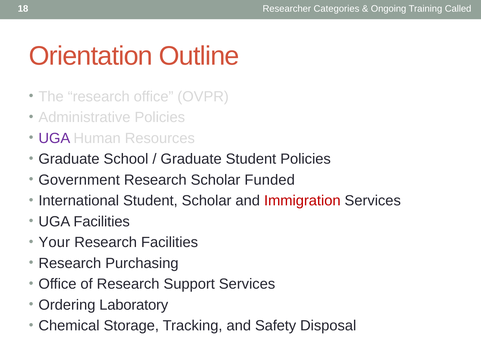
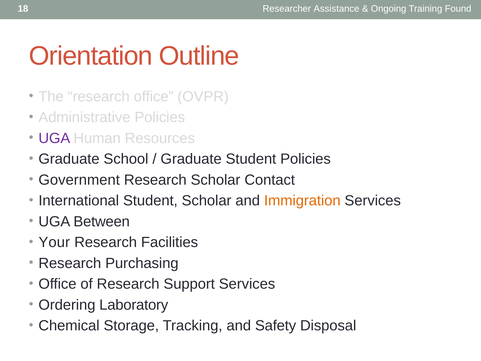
Categories: Categories -> Assistance (337, 9)
Called: Called -> Found (458, 9)
Funded: Funded -> Contact (270, 180)
Immigration colour: red -> orange (302, 201)
UGA Facilities: Facilities -> Between (102, 221)
